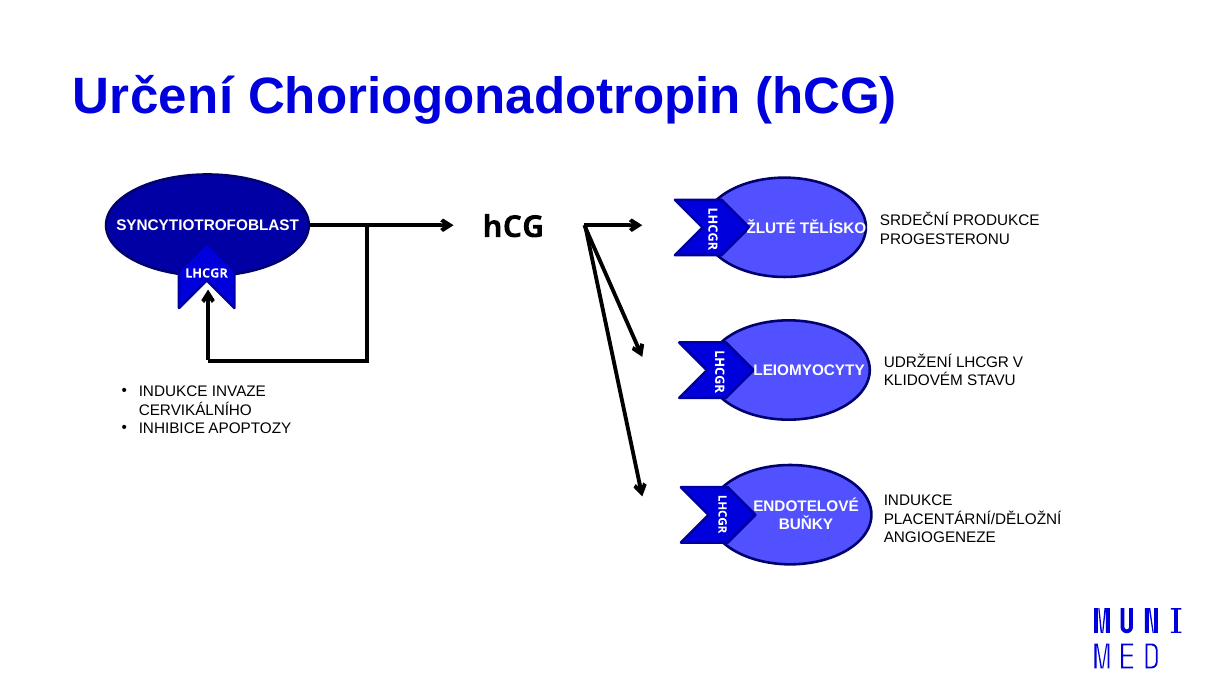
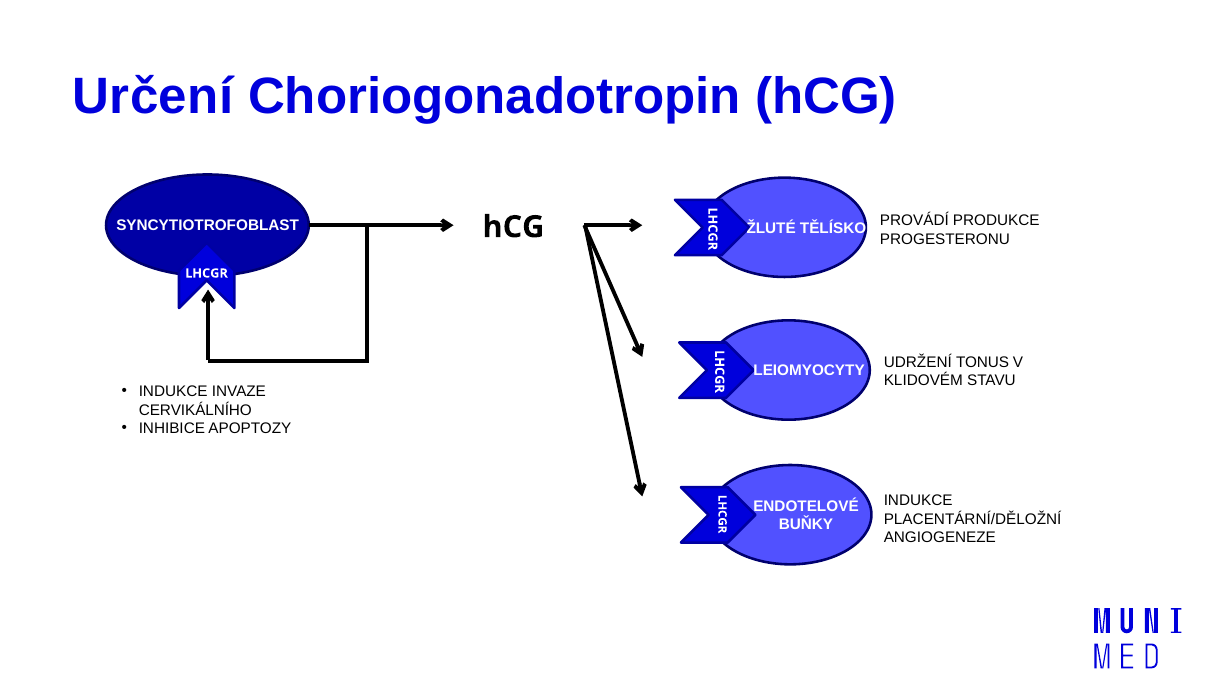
SRDEČNÍ: SRDEČNÍ -> PROVÁDÍ (914, 220)
UDRŽENÍ LHCGR: LHCGR -> TONUS (983, 362)
